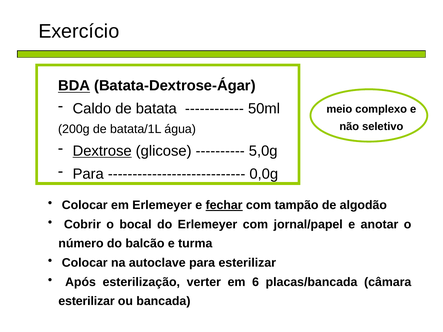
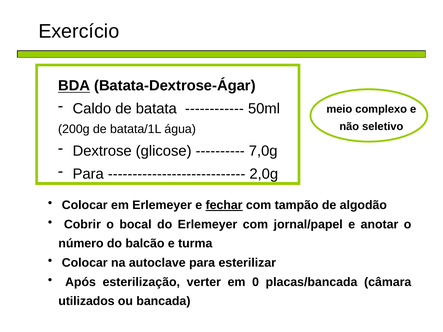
Dextrose underline: present -> none (102, 151)
5,0g: 5,0g -> 7,0g (263, 151)
0,0g: 0,0g -> 2,0g (264, 174)
6: 6 -> 0 (256, 282)
esterilizar: esterilizar -> utilizados (86, 301)
